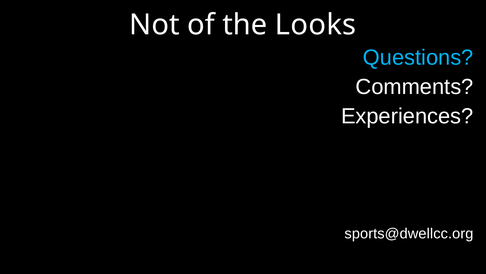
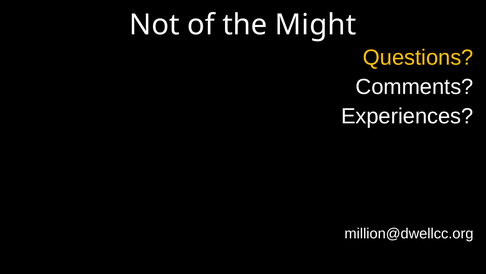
Looks: Looks -> Might (316, 25)
Questions colour: light blue -> yellow (418, 57)
sports@dwellcc.org: sports@dwellcc.org -> million@dwellcc.org (409, 233)
